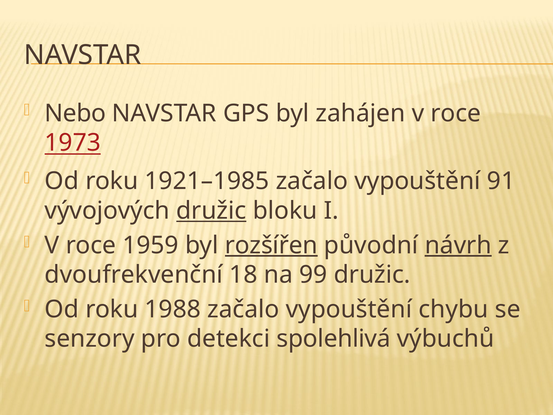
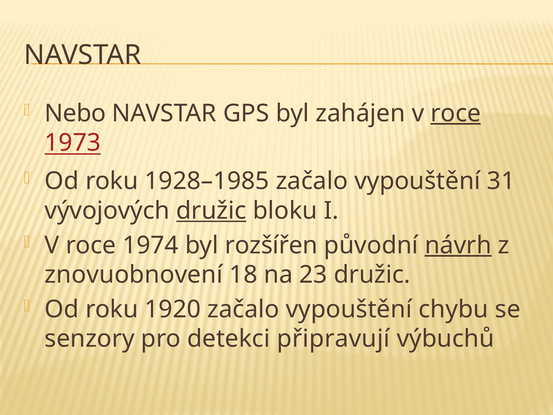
roce underline: none -> present (456, 113)
1921–1985: 1921–1985 -> 1928–1985 (207, 181)
91: 91 -> 31 (501, 181)
1959: 1959 -> 1974 (150, 245)
rozšířen underline: present -> none (271, 245)
dvoufrekvenční: dvoufrekvenční -> znovuobnovení (134, 275)
99: 99 -> 23 (313, 275)
1988: 1988 -> 1920 (173, 309)
spolehlivá: spolehlivá -> připravují (333, 339)
